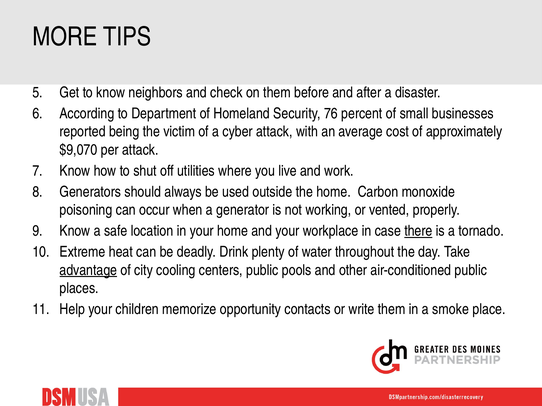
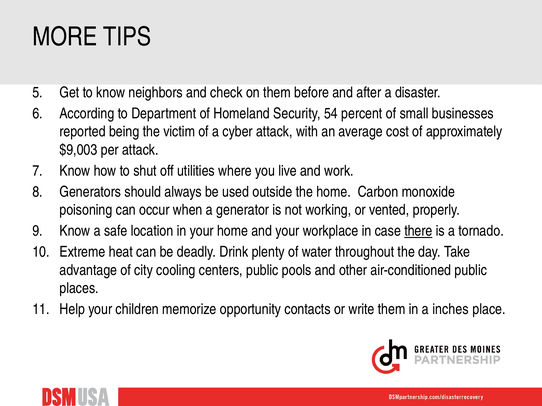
76: 76 -> 54 (331, 114)
$9,070: $9,070 -> $9,003 (78, 150)
advantage underline: present -> none (88, 270)
smoke: smoke -> inches (451, 310)
